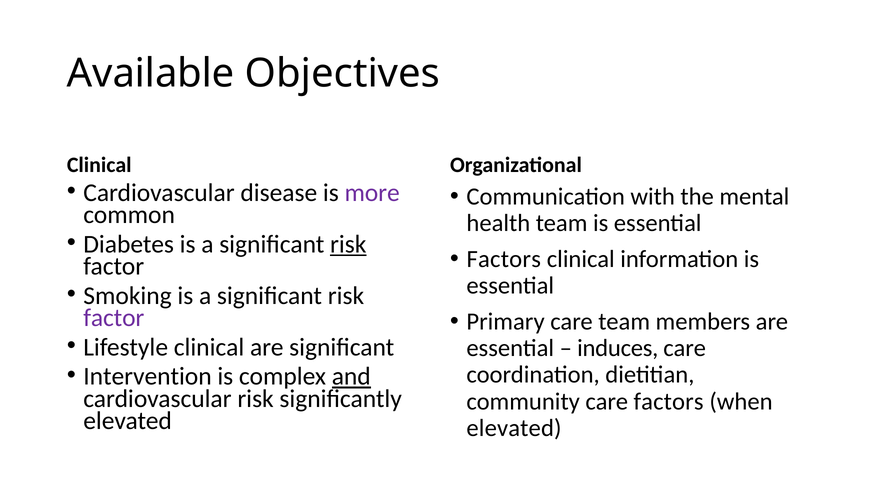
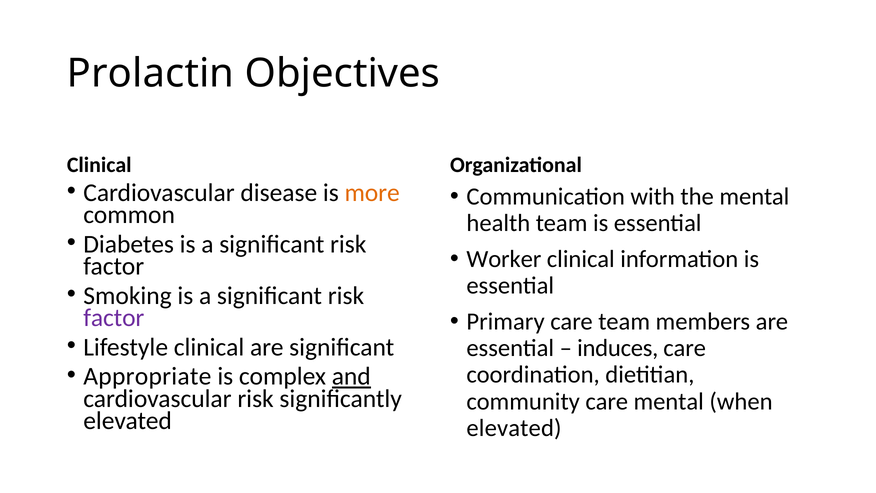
Available: Available -> Prolactin (151, 74)
more colour: purple -> orange (372, 193)
risk underline: present -> none (348, 244)
Factors: Factors -> Worker (504, 259)
Intervention: Intervention -> Appropriate (147, 376)
care factors: factors -> mental (669, 401)
